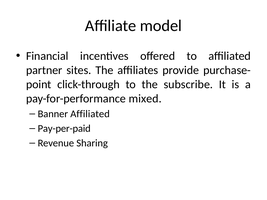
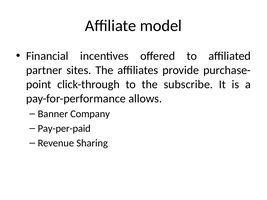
mixed: mixed -> allows (145, 99)
Banner Affiliated: Affiliated -> Company (90, 114)
